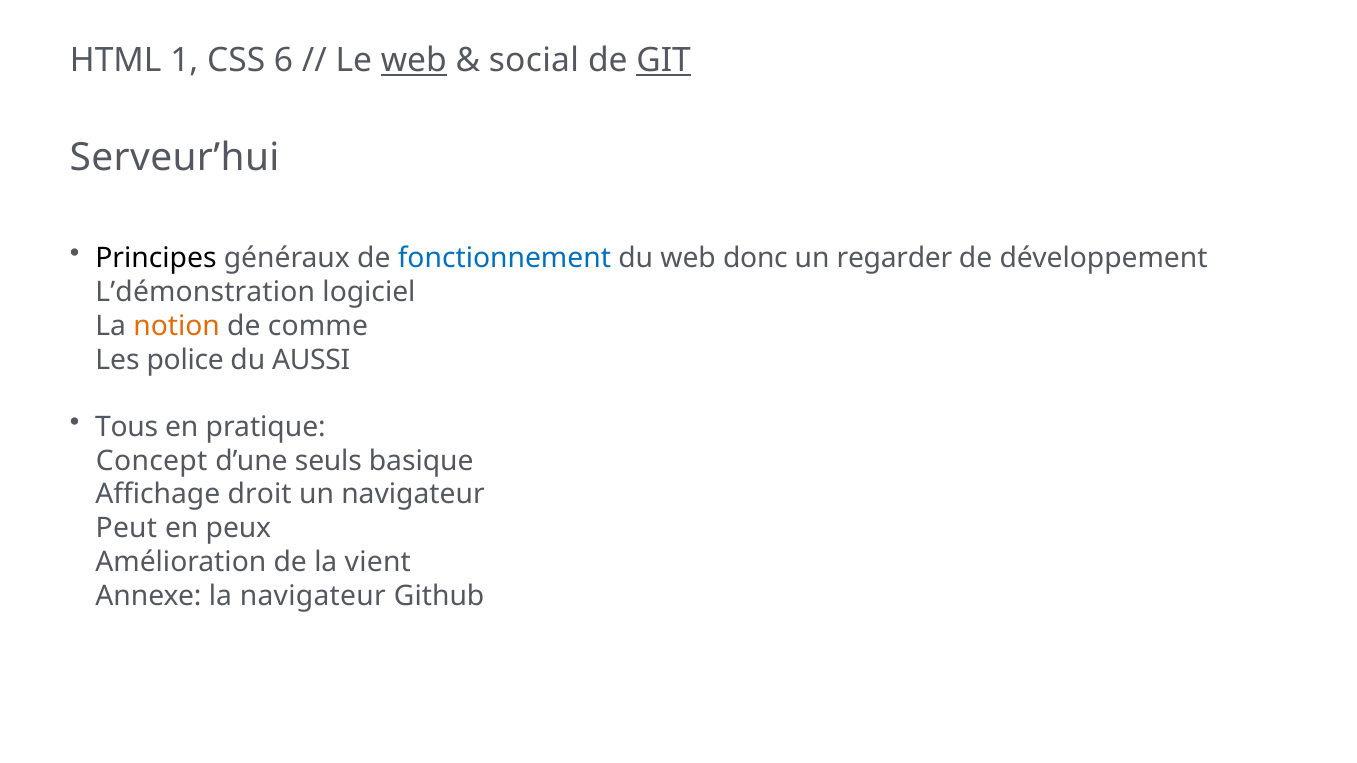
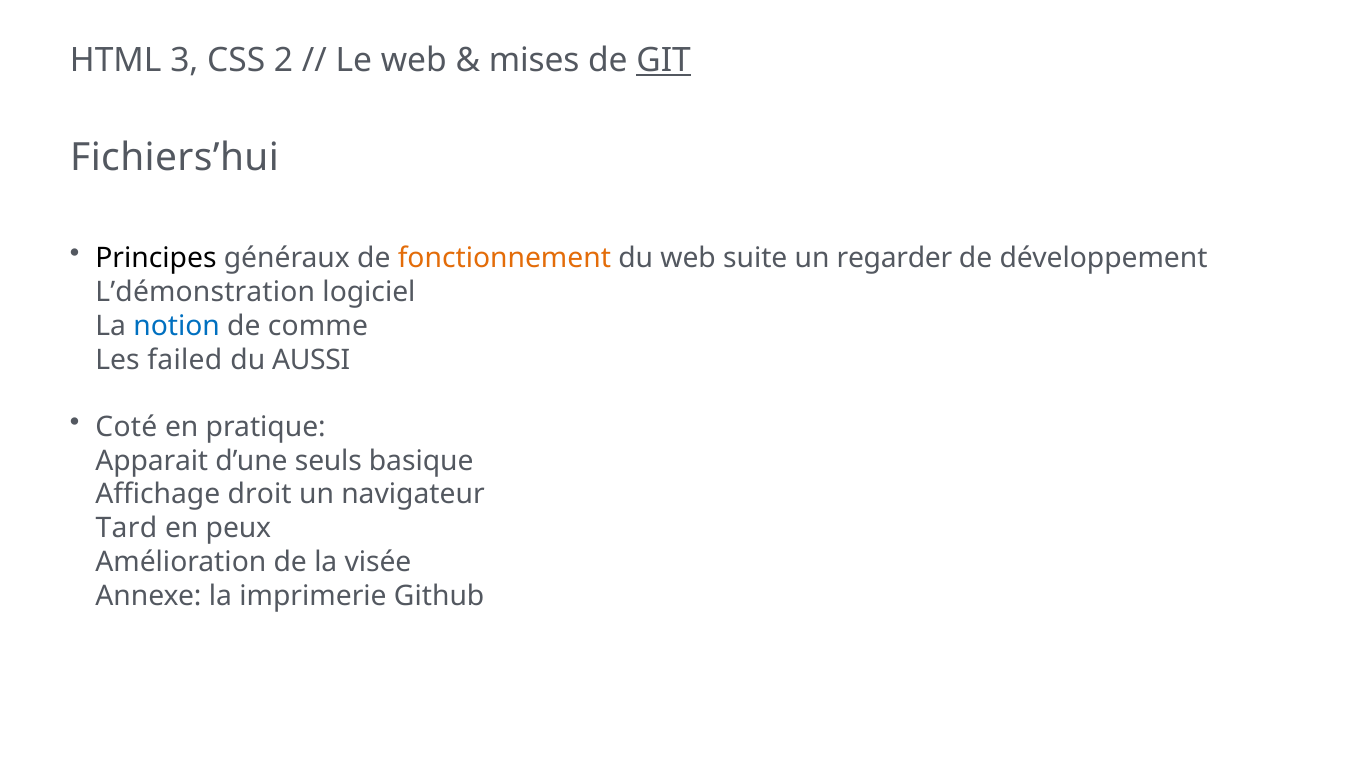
1: 1 -> 3 (184, 61)
6: 6 -> 2 (284, 61)
web underline: present -> none (414, 61)
social: social -> mises (534, 61)
Serveur’hui: Serveur’hui -> Fichiers’hui (175, 158)
fonctionnement colour: blue -> orange (504, 258)
donc: donc -> suite (755, 258)
notion colour: orange -> blue (177, 326)
police: police -> failed (185, 360)
Tous: Tous -> Coté (126, 427)
Concept: Concept -> Apparait (152, 461)
Peut: Peut -> Tard (126, 529)
vient: vient -> visée (378, 563)
la navigateur: navigateur -> imprimerie (313, 596)
